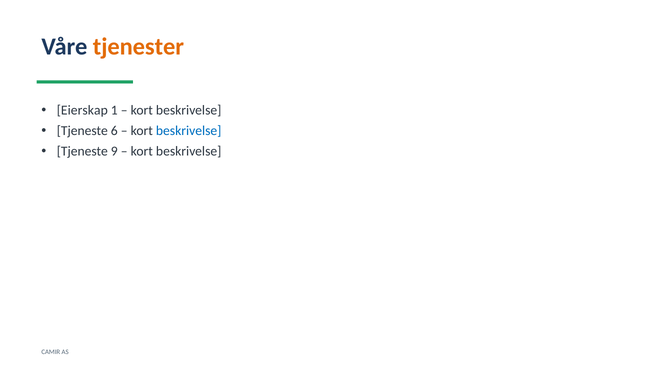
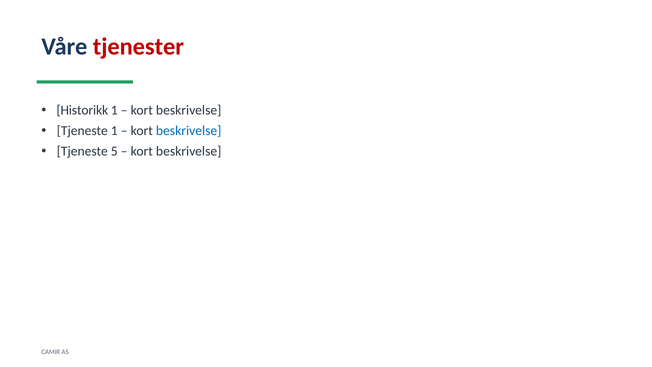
tjenester colour: orange -> red (138, 47)
Eierskap: Eierskap -> Historikk (82, 110)
Tjeneste 6: 6 -> 1 (114, 131)
9: 9 -> 5 (114, 151)
